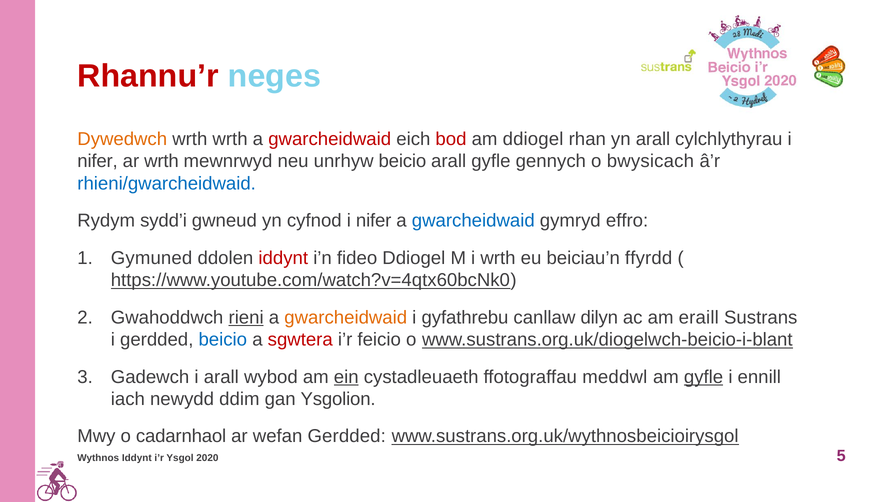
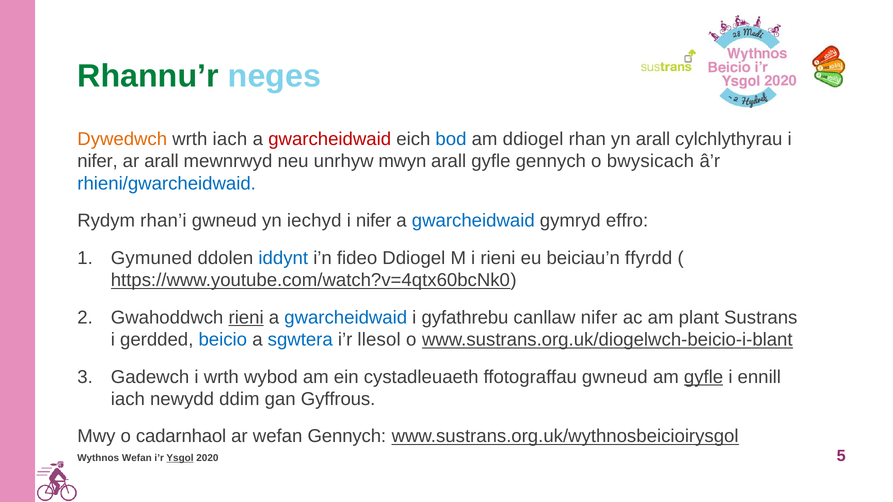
Rhannu’r colour: red -> green (148, 76)
wrth wrth: wrth -> iach (230, 139)
bod colour: red -> blue (451, 139)
ar wrth: wrth -> arall (161, 161)
unrhyw beicio: beicio -> mwyn (402, 161)
sydd’i: sydd’i -> rhan’i (163, 221)
cyfnod: cyfnod -> iechyd (314, 221)
iddynt colour: red -> blue (283, 258)
i wrth: wrth -> rieni (498, 258)
gwarcheidwaid colour: orange -> blue (346, 318)
canllaw dilyn: dilyn -> nifer (599, 318)
eraill: eraill -> plant (699, 318)
sgwtera colour: red -> blue (300, 340)
feicio: feicio -> llesol (379, 340)
i arall: arall -> wrth (221, 377)
ein underline: present -> none (346, 377)
ffotograffau meddwl: meddwl -> gwneud (615, 377)
Ysgolion: Ysgolion -> Gyffrous (338, 399)
wefan Gerdded: Gerdded -> Gennych (347, 437)
Wythnos Iddynt: Iddynt -> Wefan (137, 458)
Ysgol underline: none -> present (180, 458)
